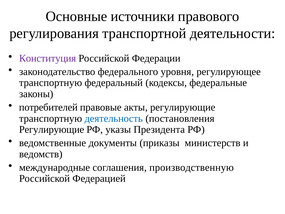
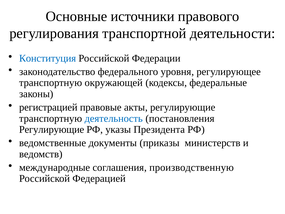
Конституция colour: purple -> blue (48, 58)
федеральный: федеральный -> окружающей (114, 83)
потребителей: потребителей -> регистрацией (48, 107)
